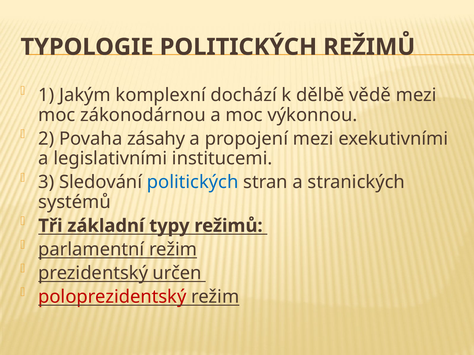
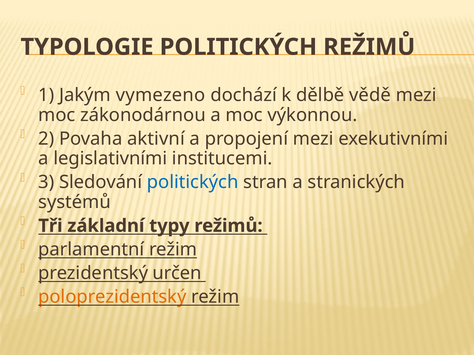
komplexní: komplexní -> vymezeno (161, 95)
zásahy: zásahy -> aktivní (156, 139)
poloprezidentský colour: red -> orange (112, 297)
